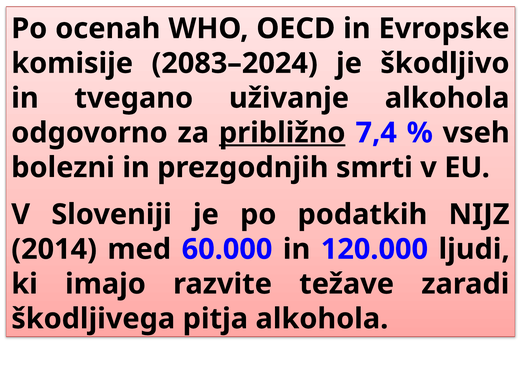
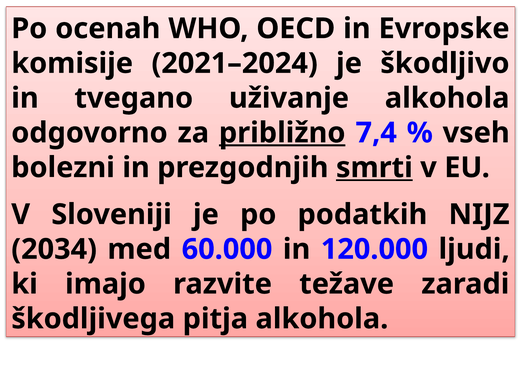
2083–2024: 2083–2024 -> 2021–2024 (235, 63)
smrti underline: none -> present (374, 167)
2014: 2014 -> 2034 (54, 249)
